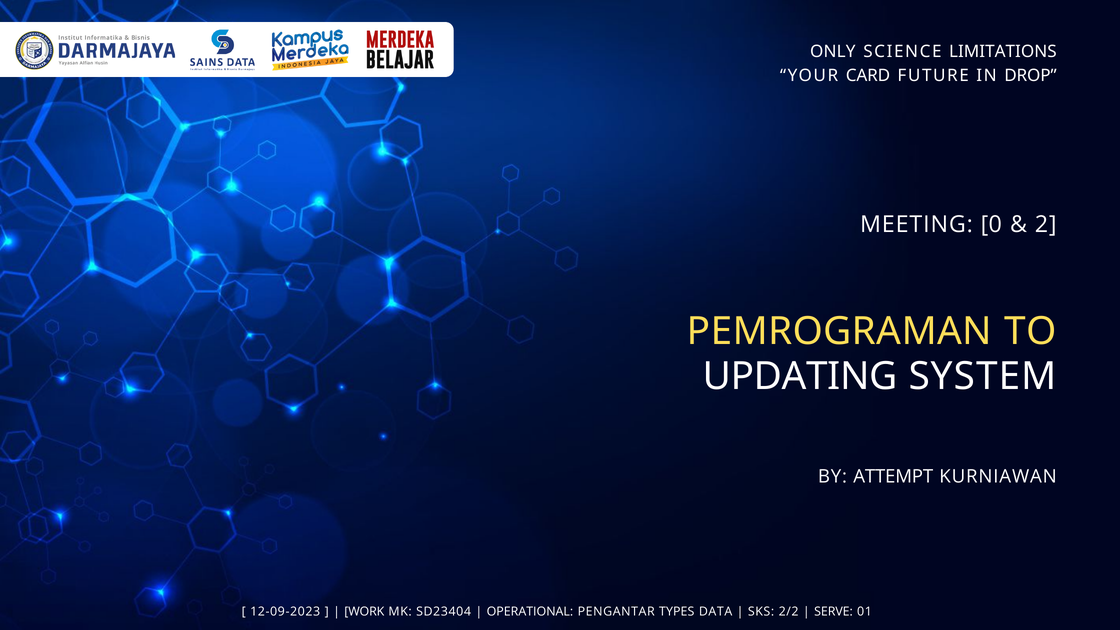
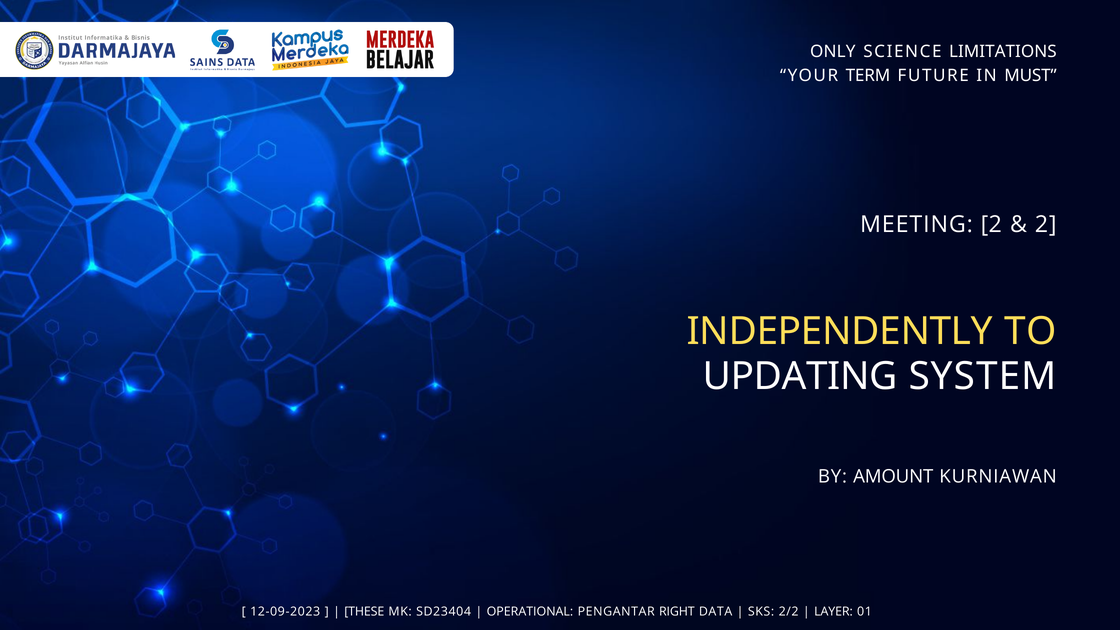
CARD: CARD -> TERM (868, 76)
DROP: DROP -> MUST (1030, 76)
MEETING 0: 0 -> 2 (991, 224)
PEMROGRAMAN: PEMROGRAMAN -> INDEPENDENTLY (840, 331)
ATTEMPT: ATTEMPT -> AMOUNT (893, 476)
WORK: WORK -> THESE (364, 611)
TYPES: TYPES -> RIGHT (677, 611)
SERVE: SERVE -> LAYER (834, 611)
